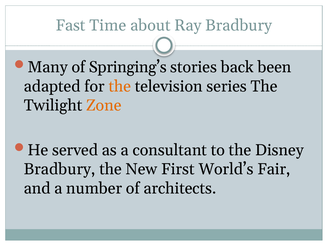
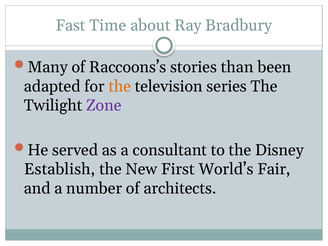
Springing’s: Springing’s -> Raccoons’s (128, 67)
back: back -> than (237, 67)
Zone colour: orange -> purple (104, 105)
Bradbury: Bradbury -> Establish (60, 169)
